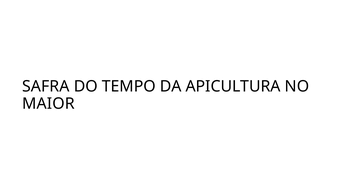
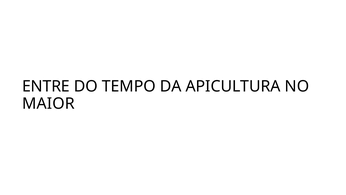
SAFRA: SAFRA -> ENTRE (46, 86)
